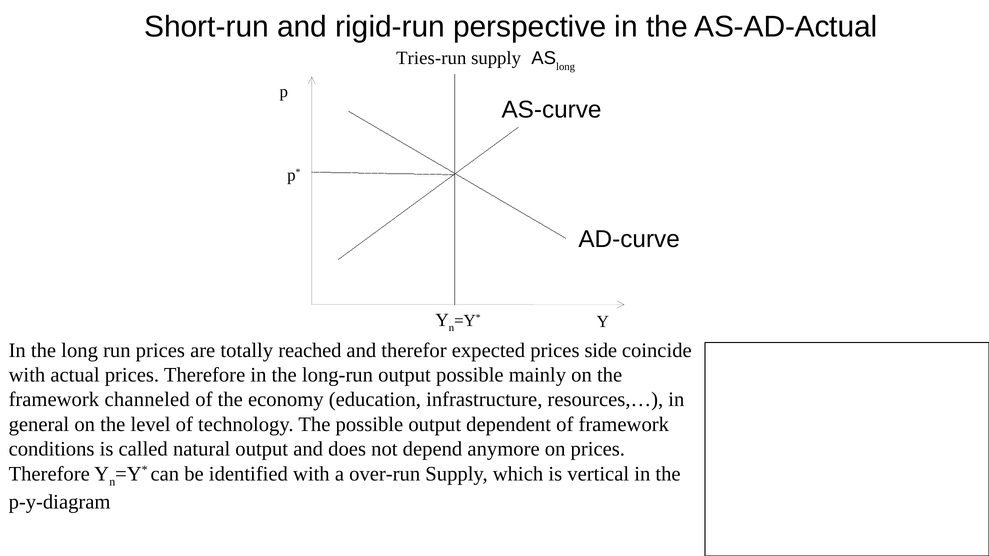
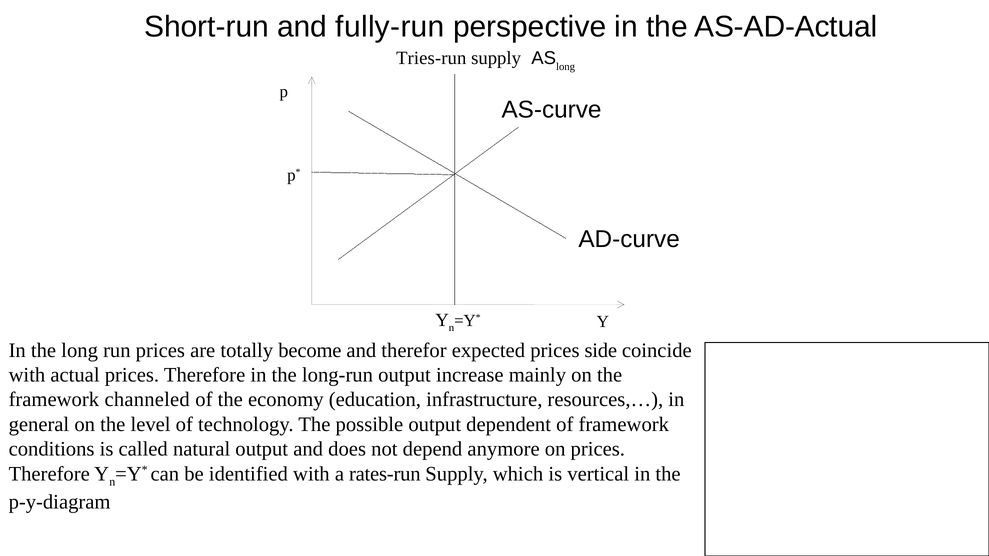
rigid-run: rigid-run -> fully-run (390, 27)
reached: reached -> become (310, 350)
output possible: possible -> increase (470, 375)
over-run: over-run -> rates-run (385, 474)
